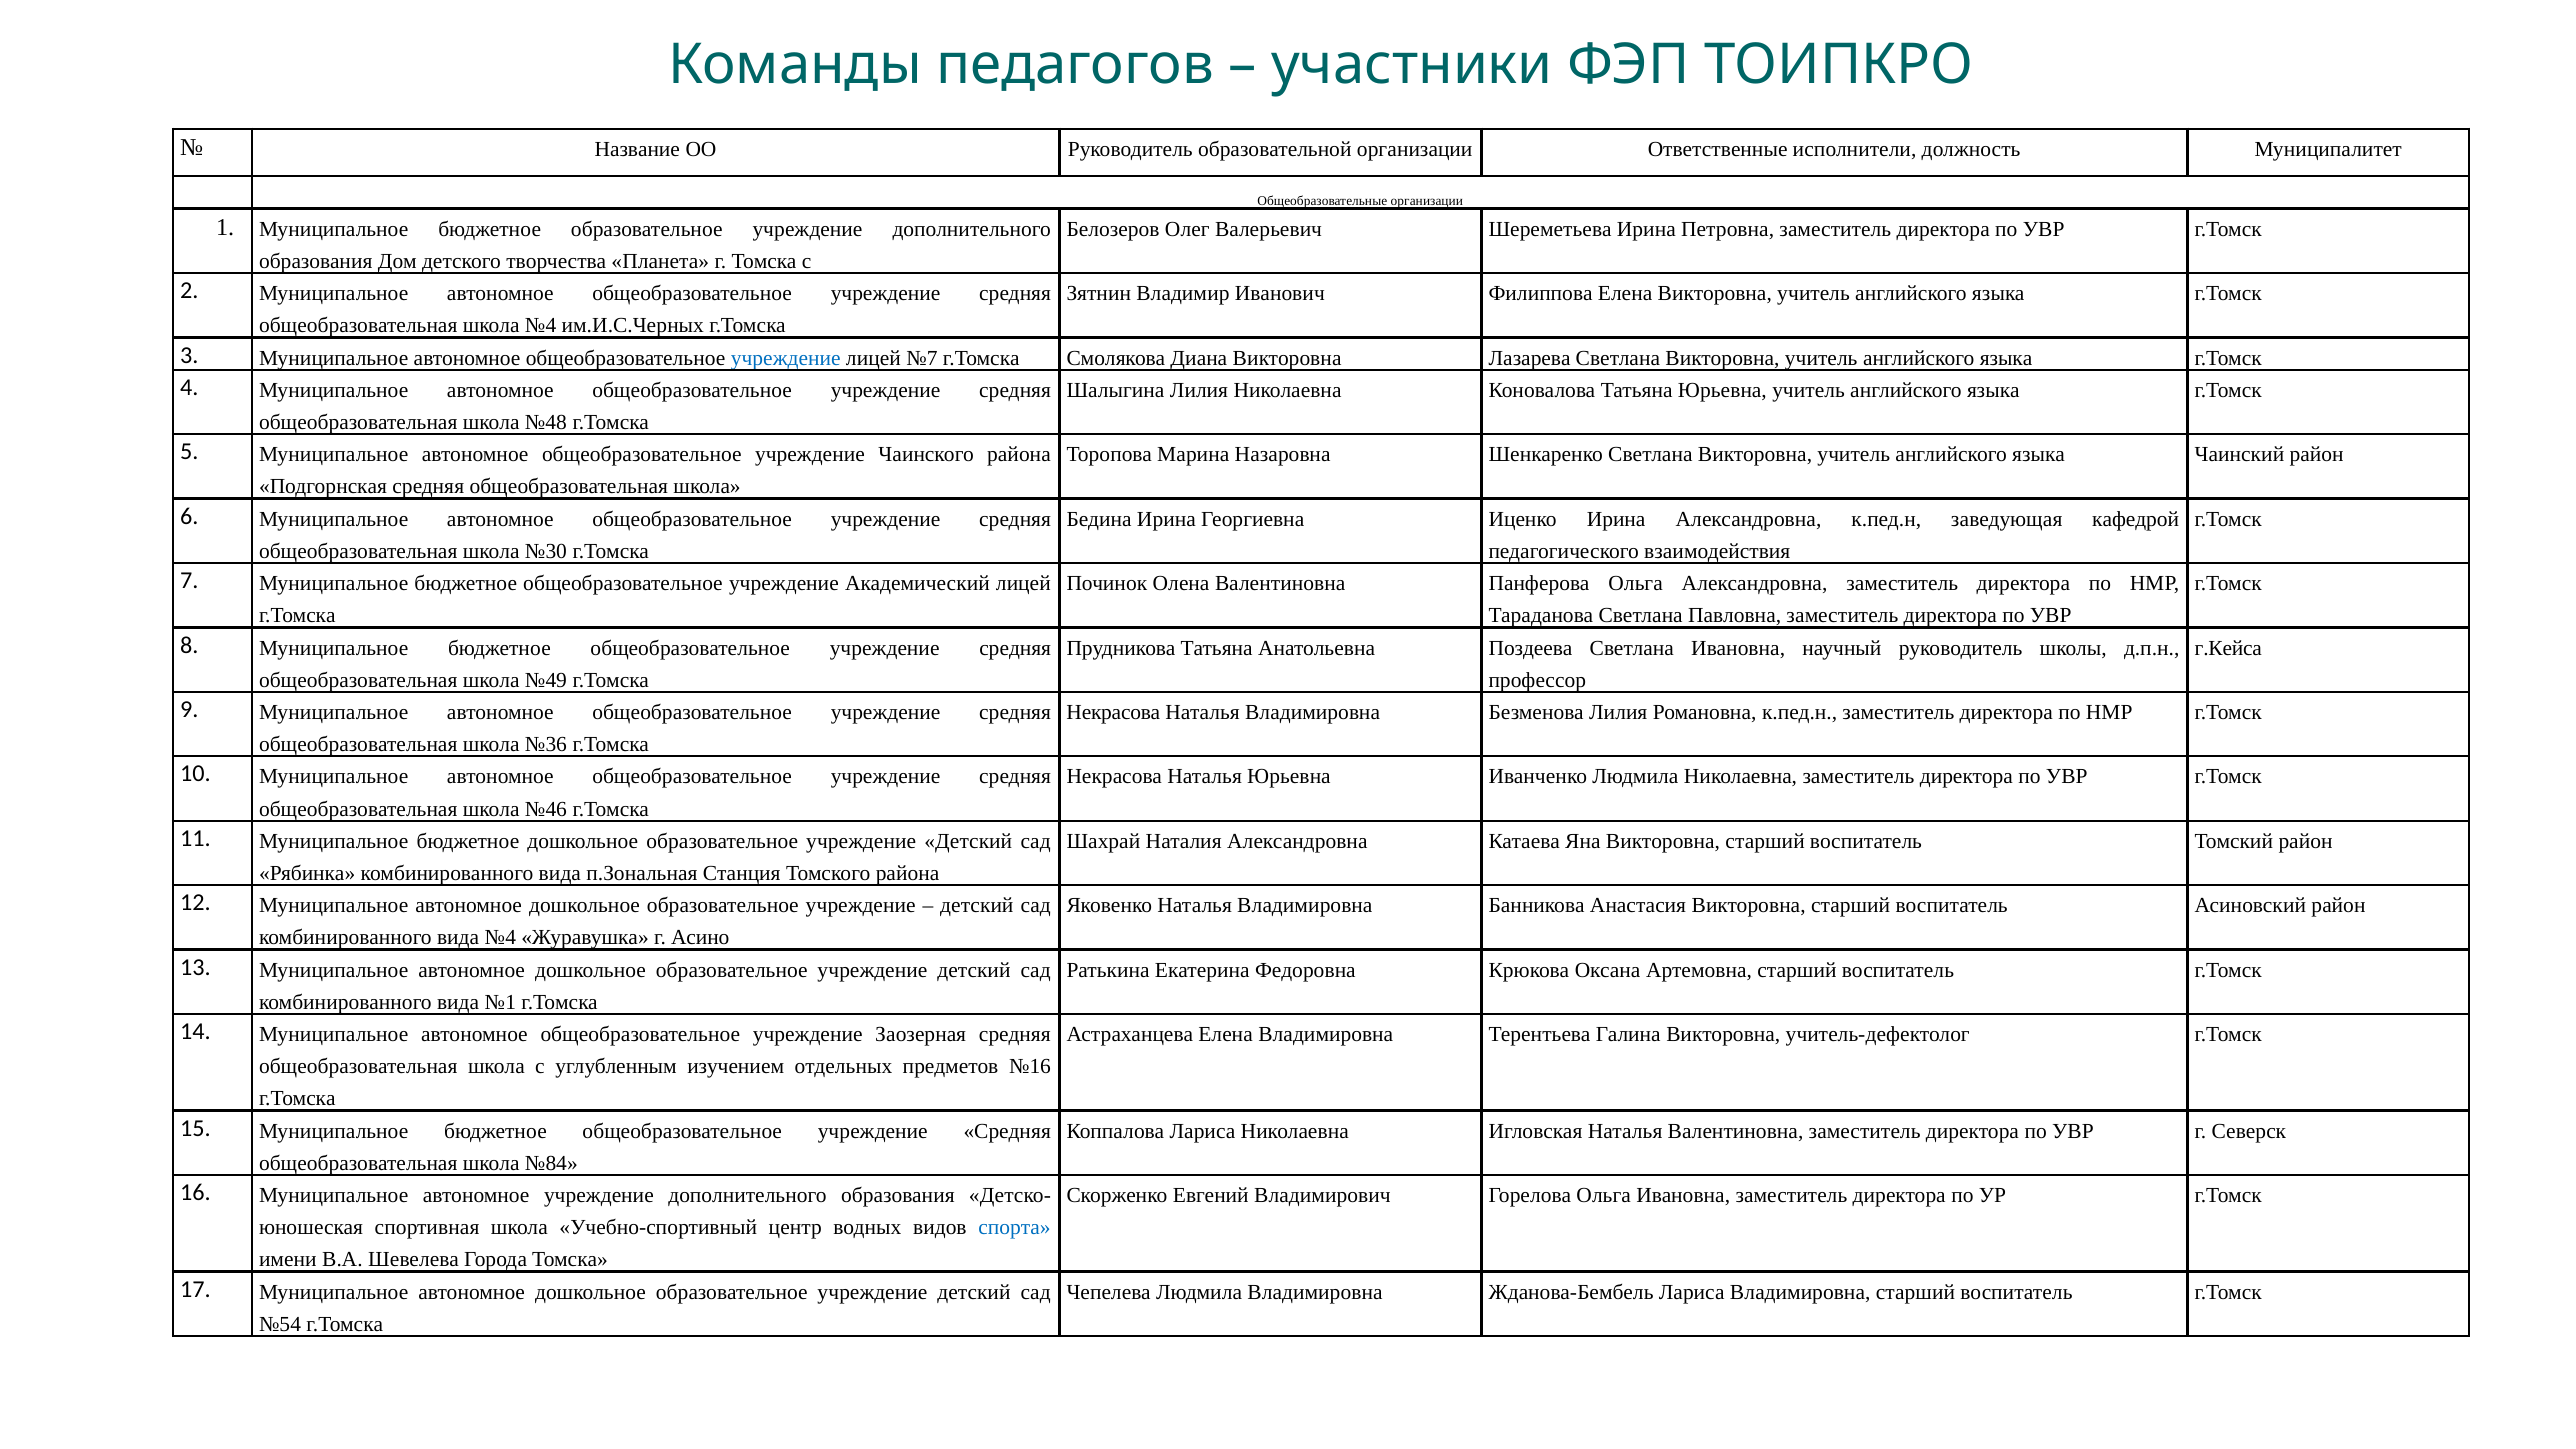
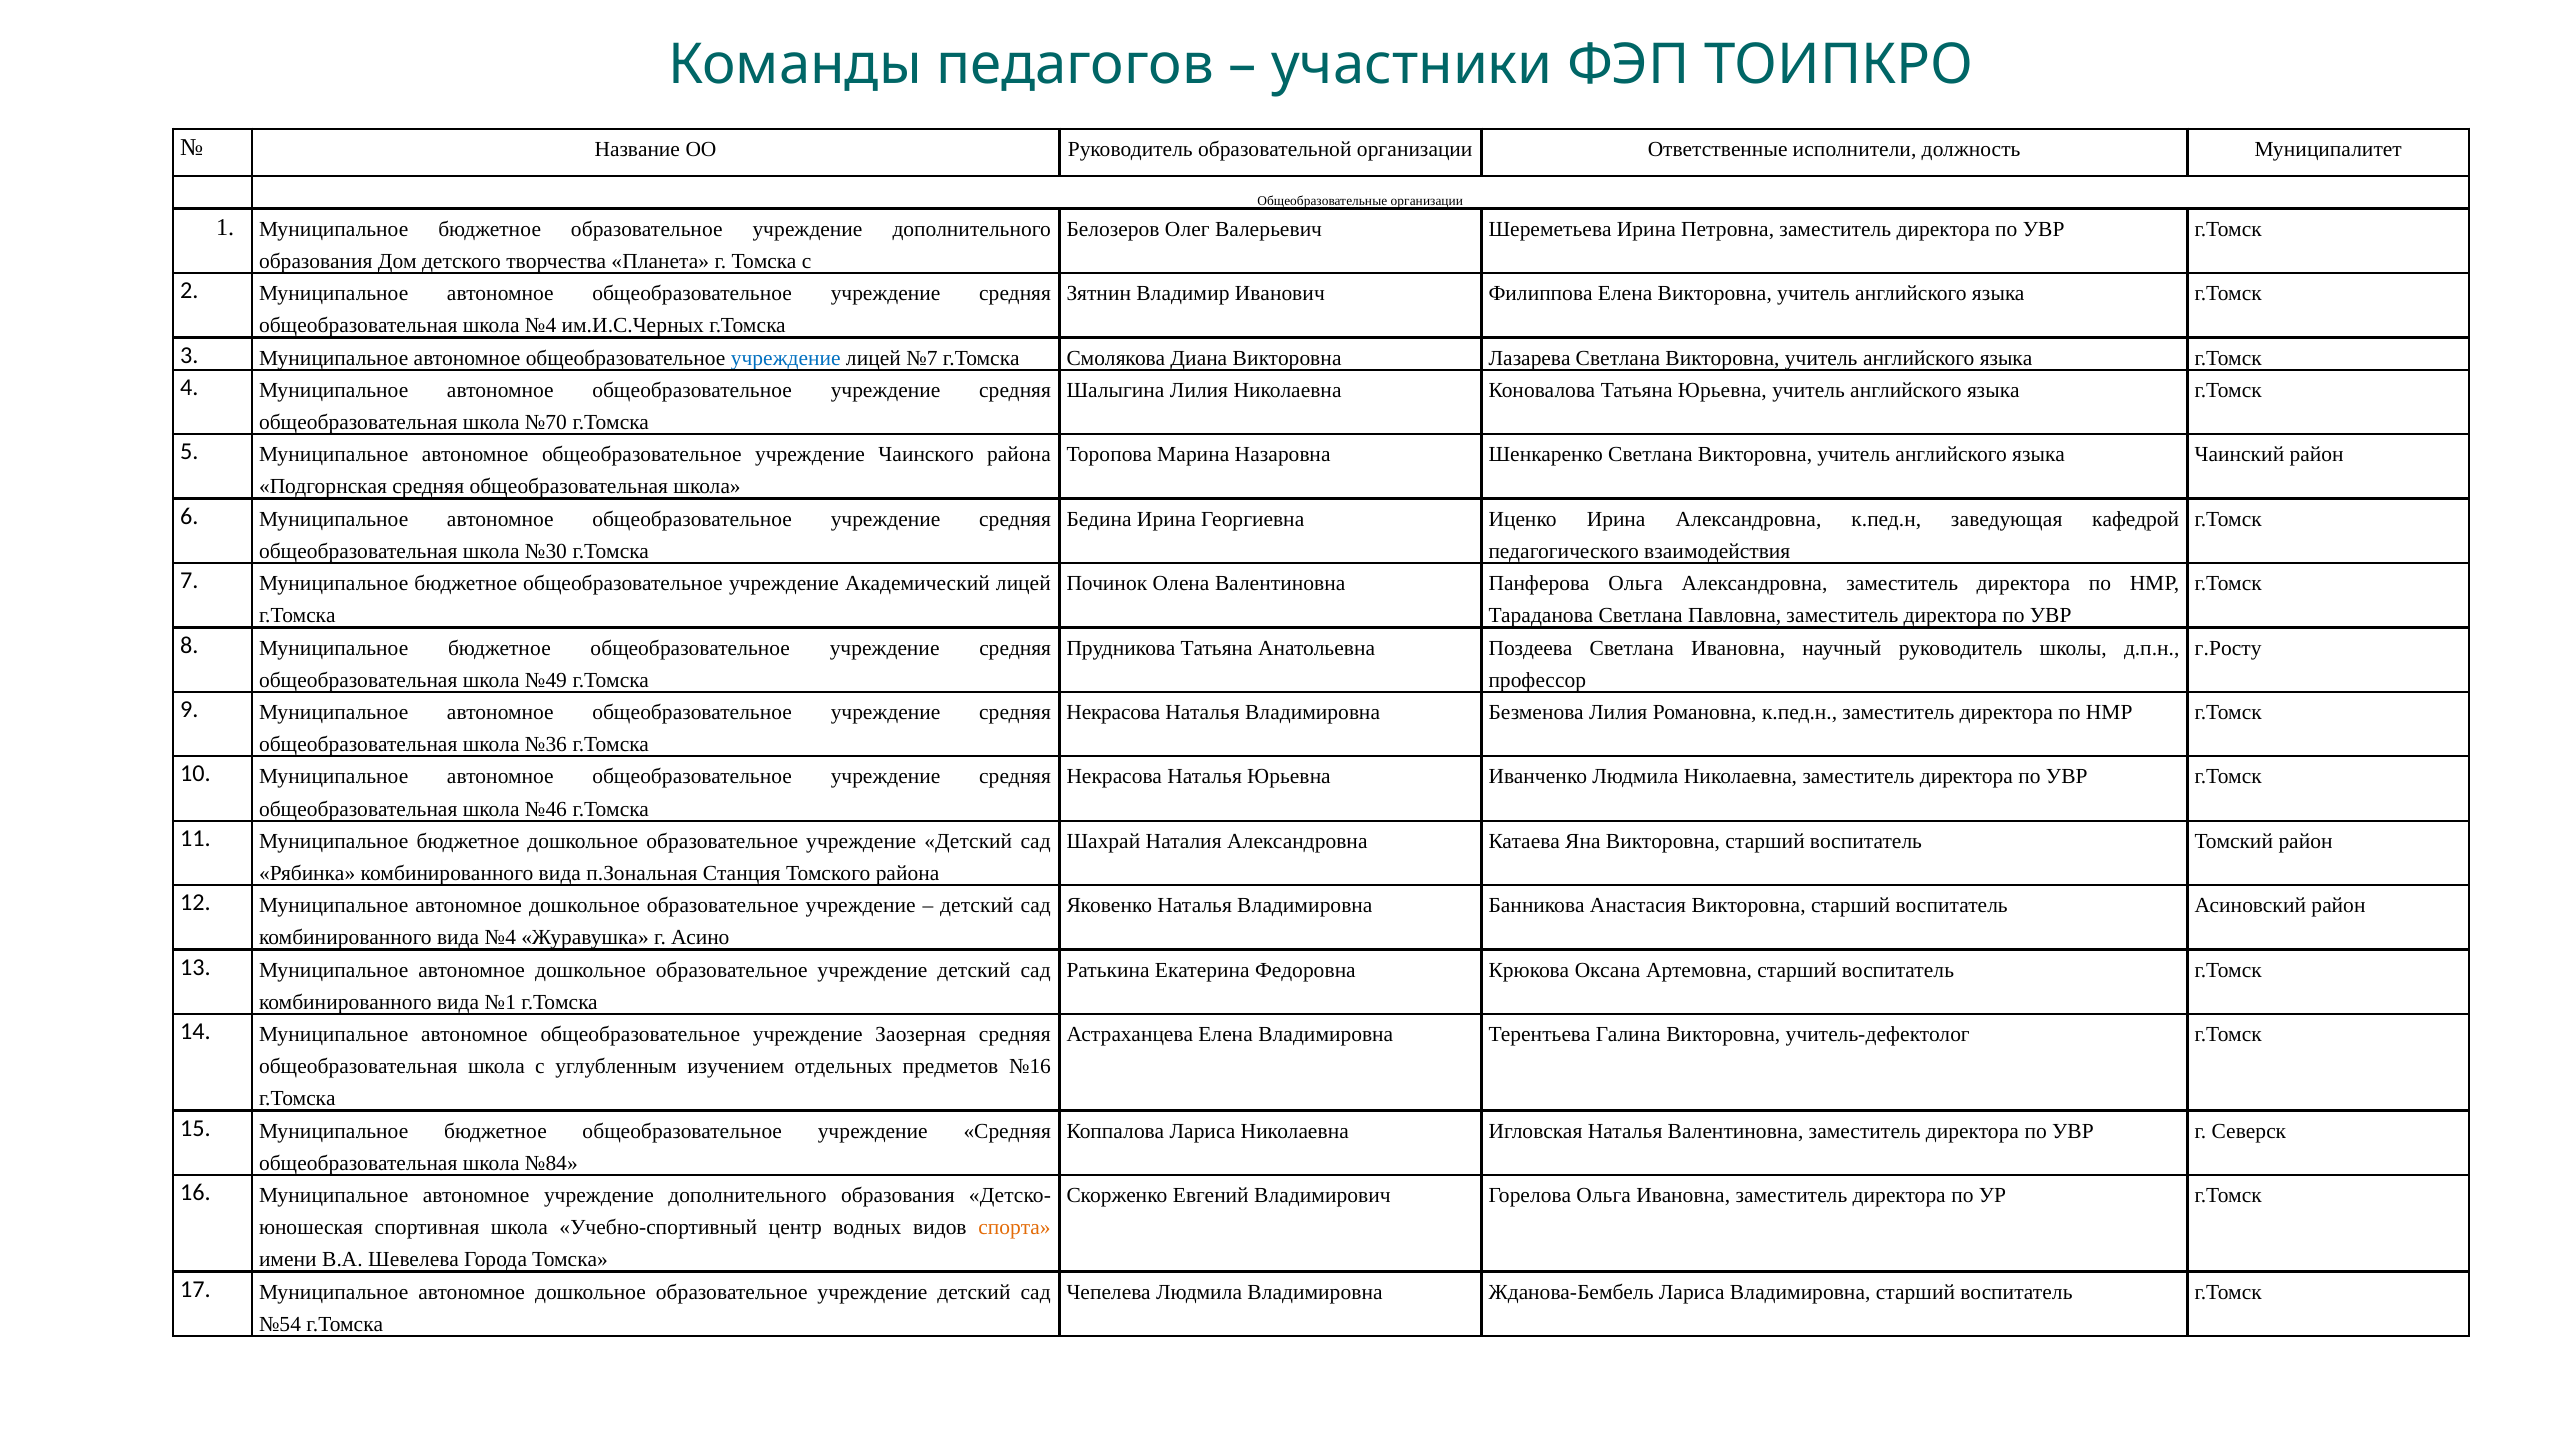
№48: №48 -> №70 (546, 422)
г.Кейса: г.Кейса -> г.Росту (2228, 648)
спорта colour: blue -> orange (1015, 1228)
